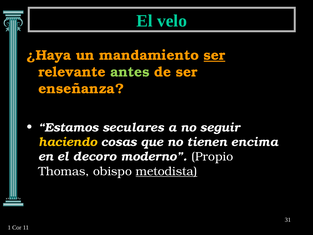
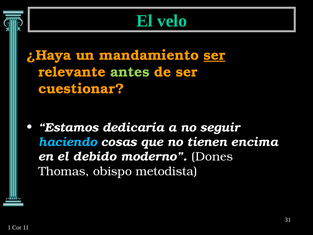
enseñanza: enseñanza -> cuestionar (81, 89)
seculares: seculares -> dedicaría (133, 127)
haciendo colour: yellow -> light blue (68, 142)
decoro: decoro -> debido (95, 156)
Propio: Propio -> Dones (212, 156)
metodista underline: present -> none (166, 171)
